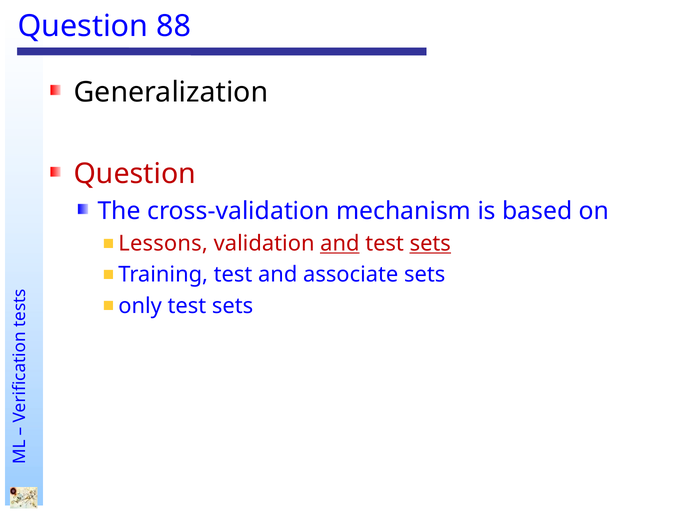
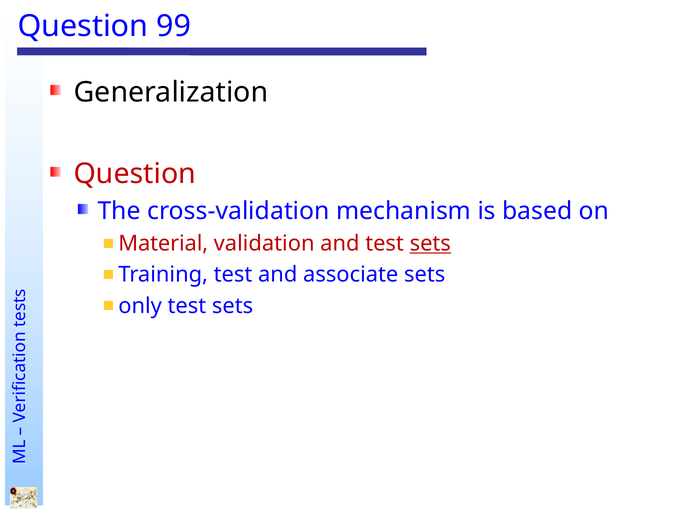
88: 88 -> 99 (174, 26)
Lessons: Lessons -> Material (163, 244)
and underline: present -> none (340, 244)
